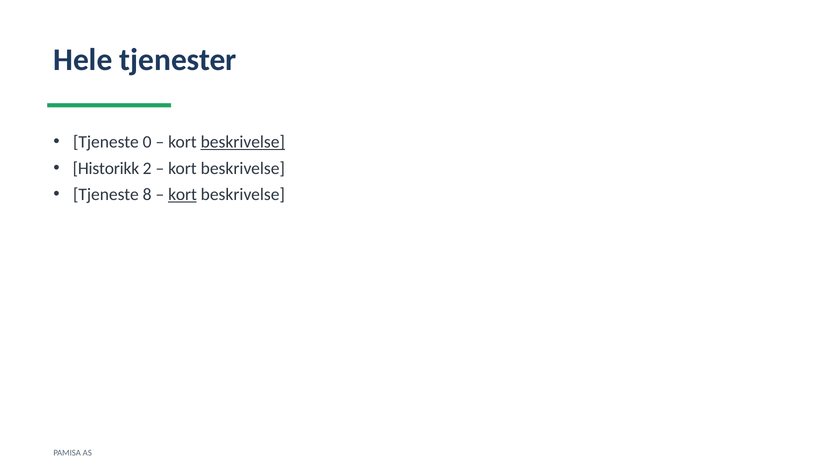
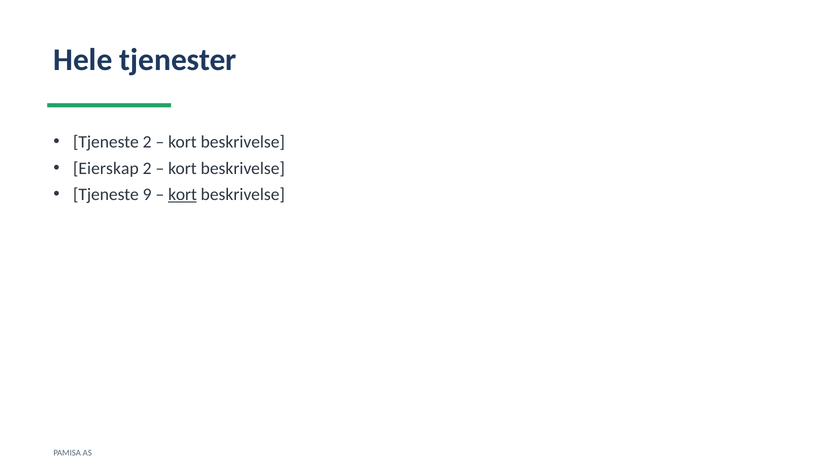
Tjeneste 0: 0 -> 2 (147, 142)
beskrivelse underline: present -> none (243, 142)
Historikk: Historikk -> Eierskap (106, 168)
8: 8 -> 9 (147, 195)
